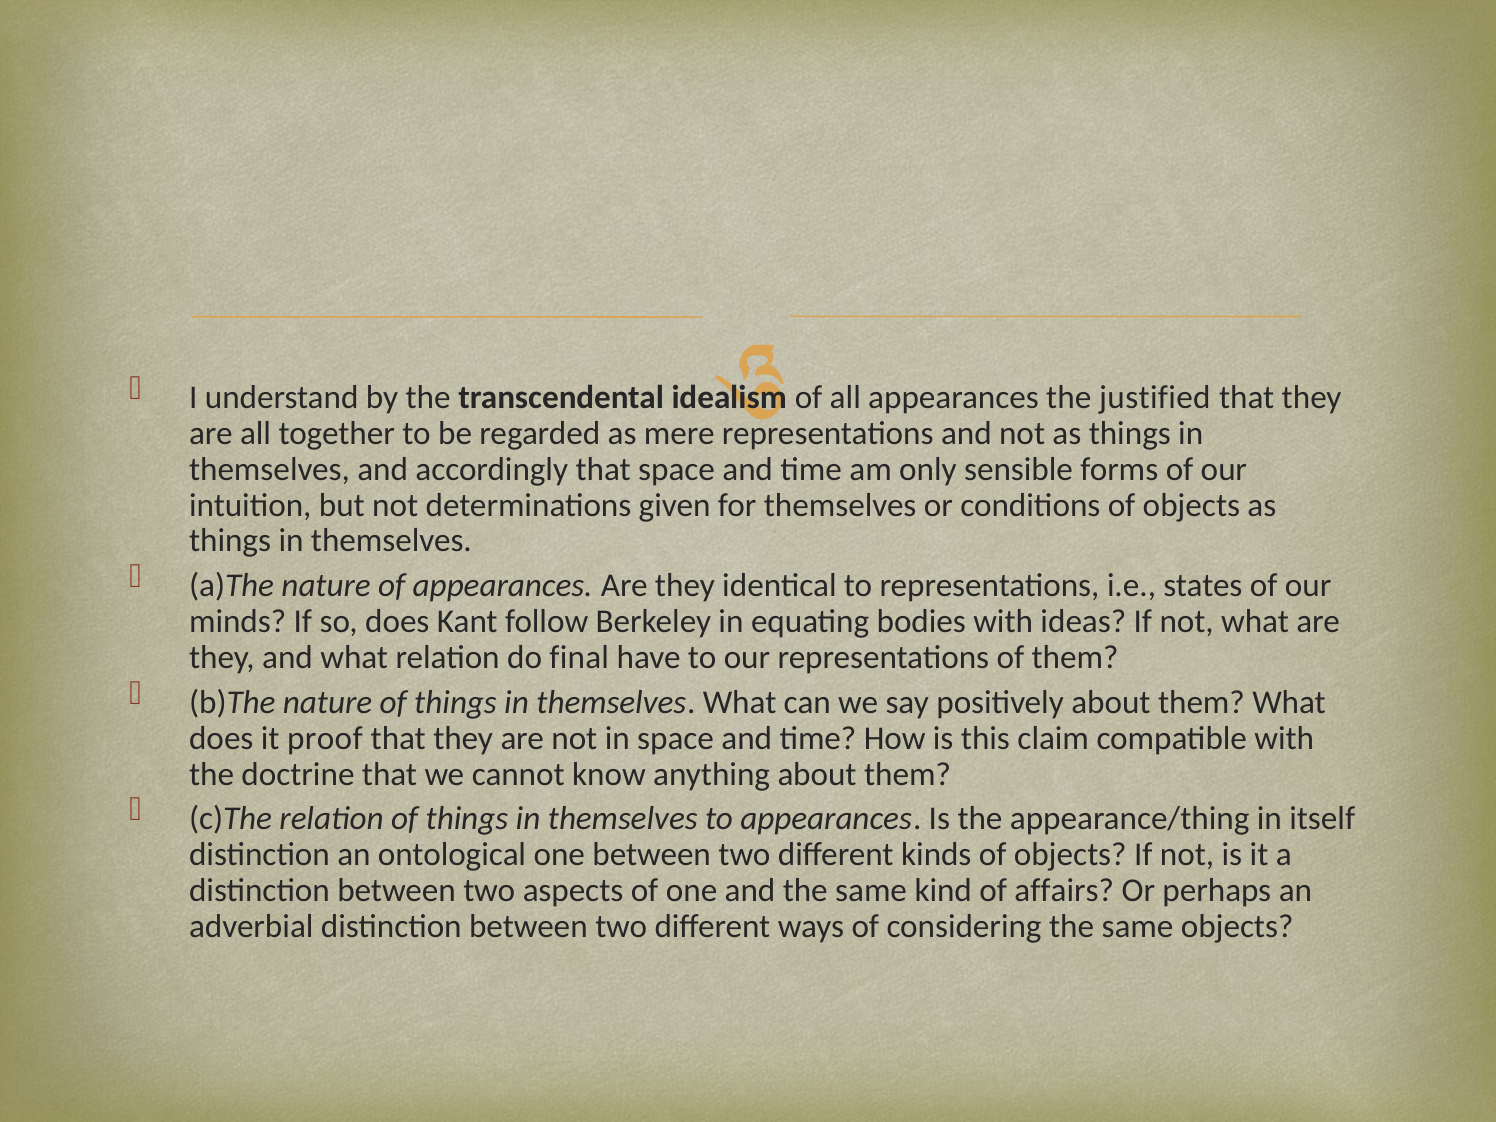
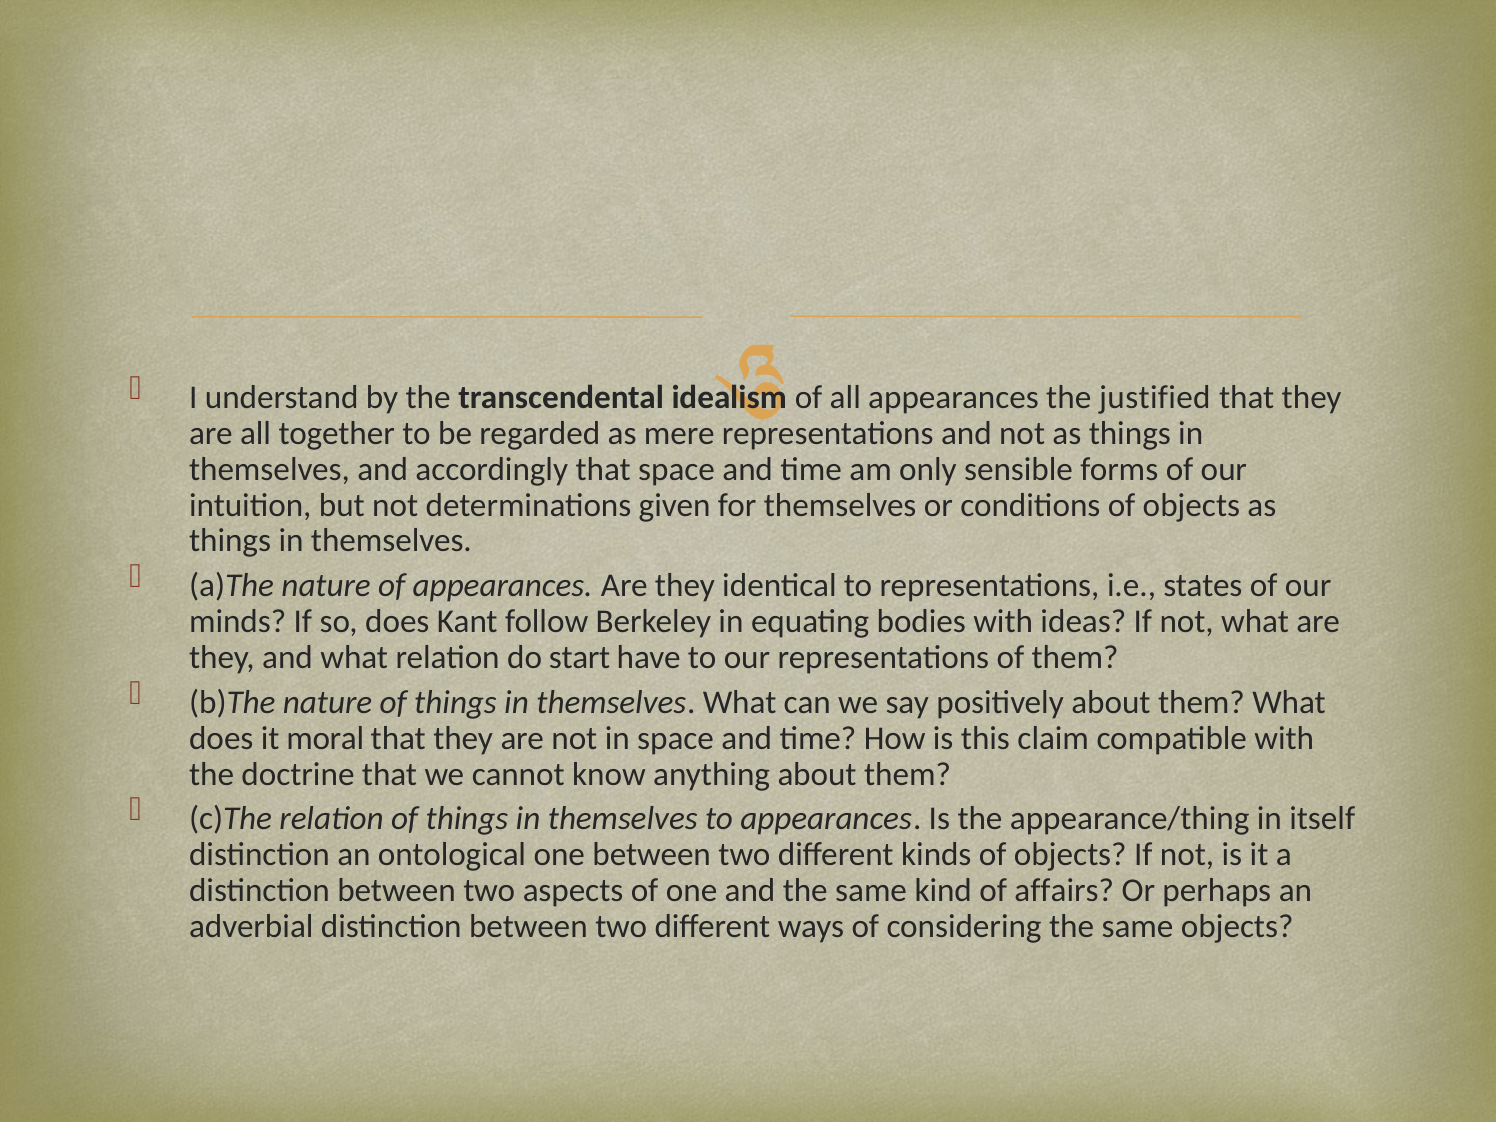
final: final -> start (580, 658)
proof: proof -> moral (325, 738)
